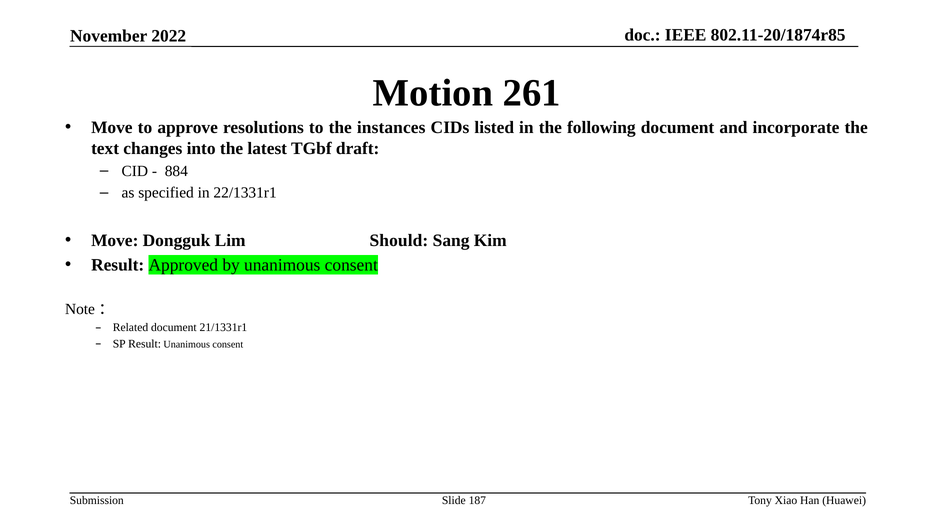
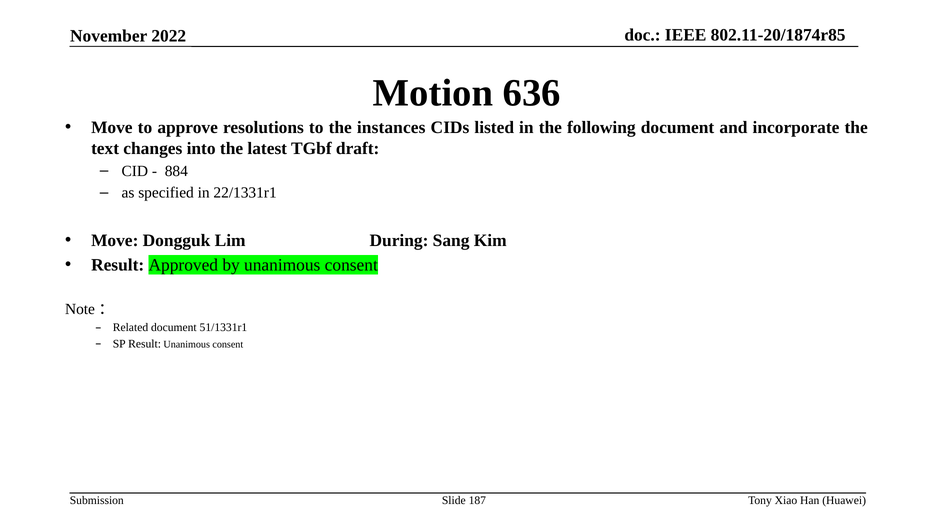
261: 261 -> 636 (532, 93)
Should: Should -> During (399, 241)
21/1331r1: 21/1331r1 -> 51/1331r1 (223, 328)
